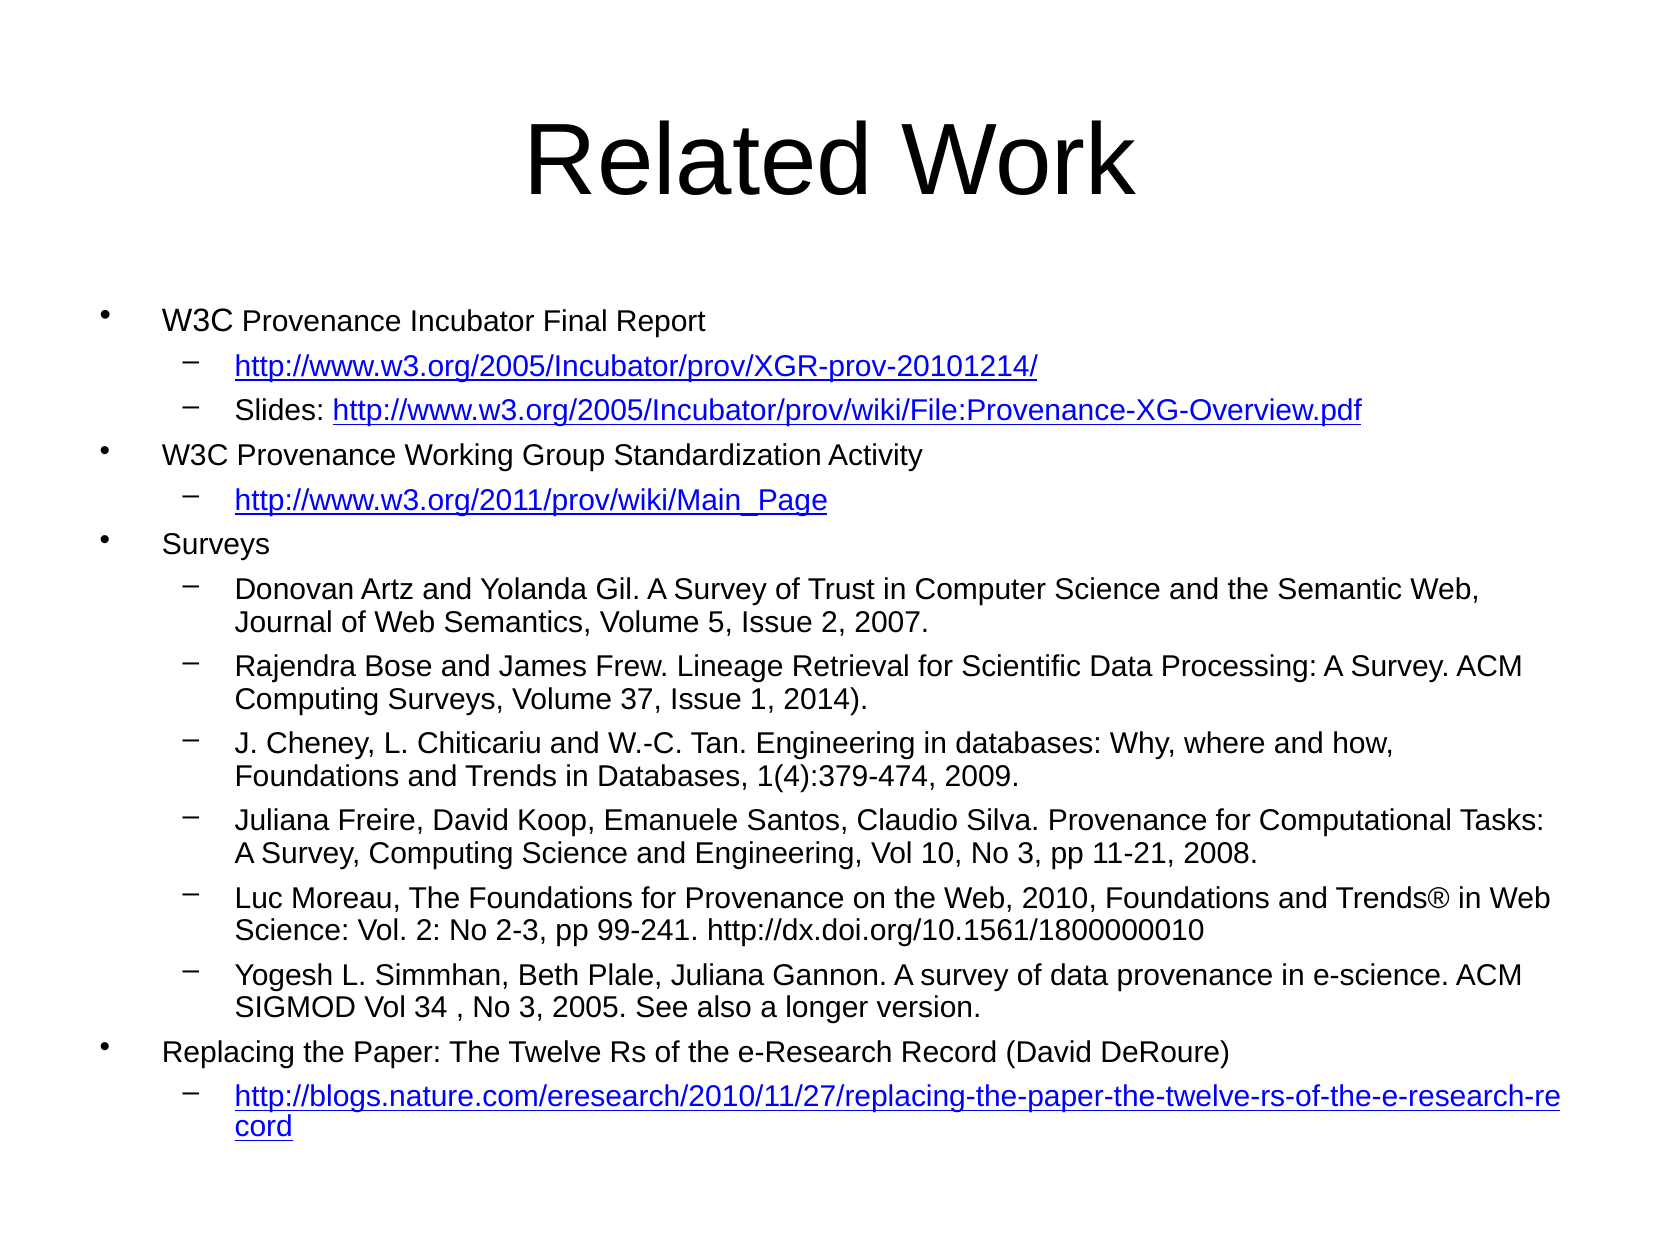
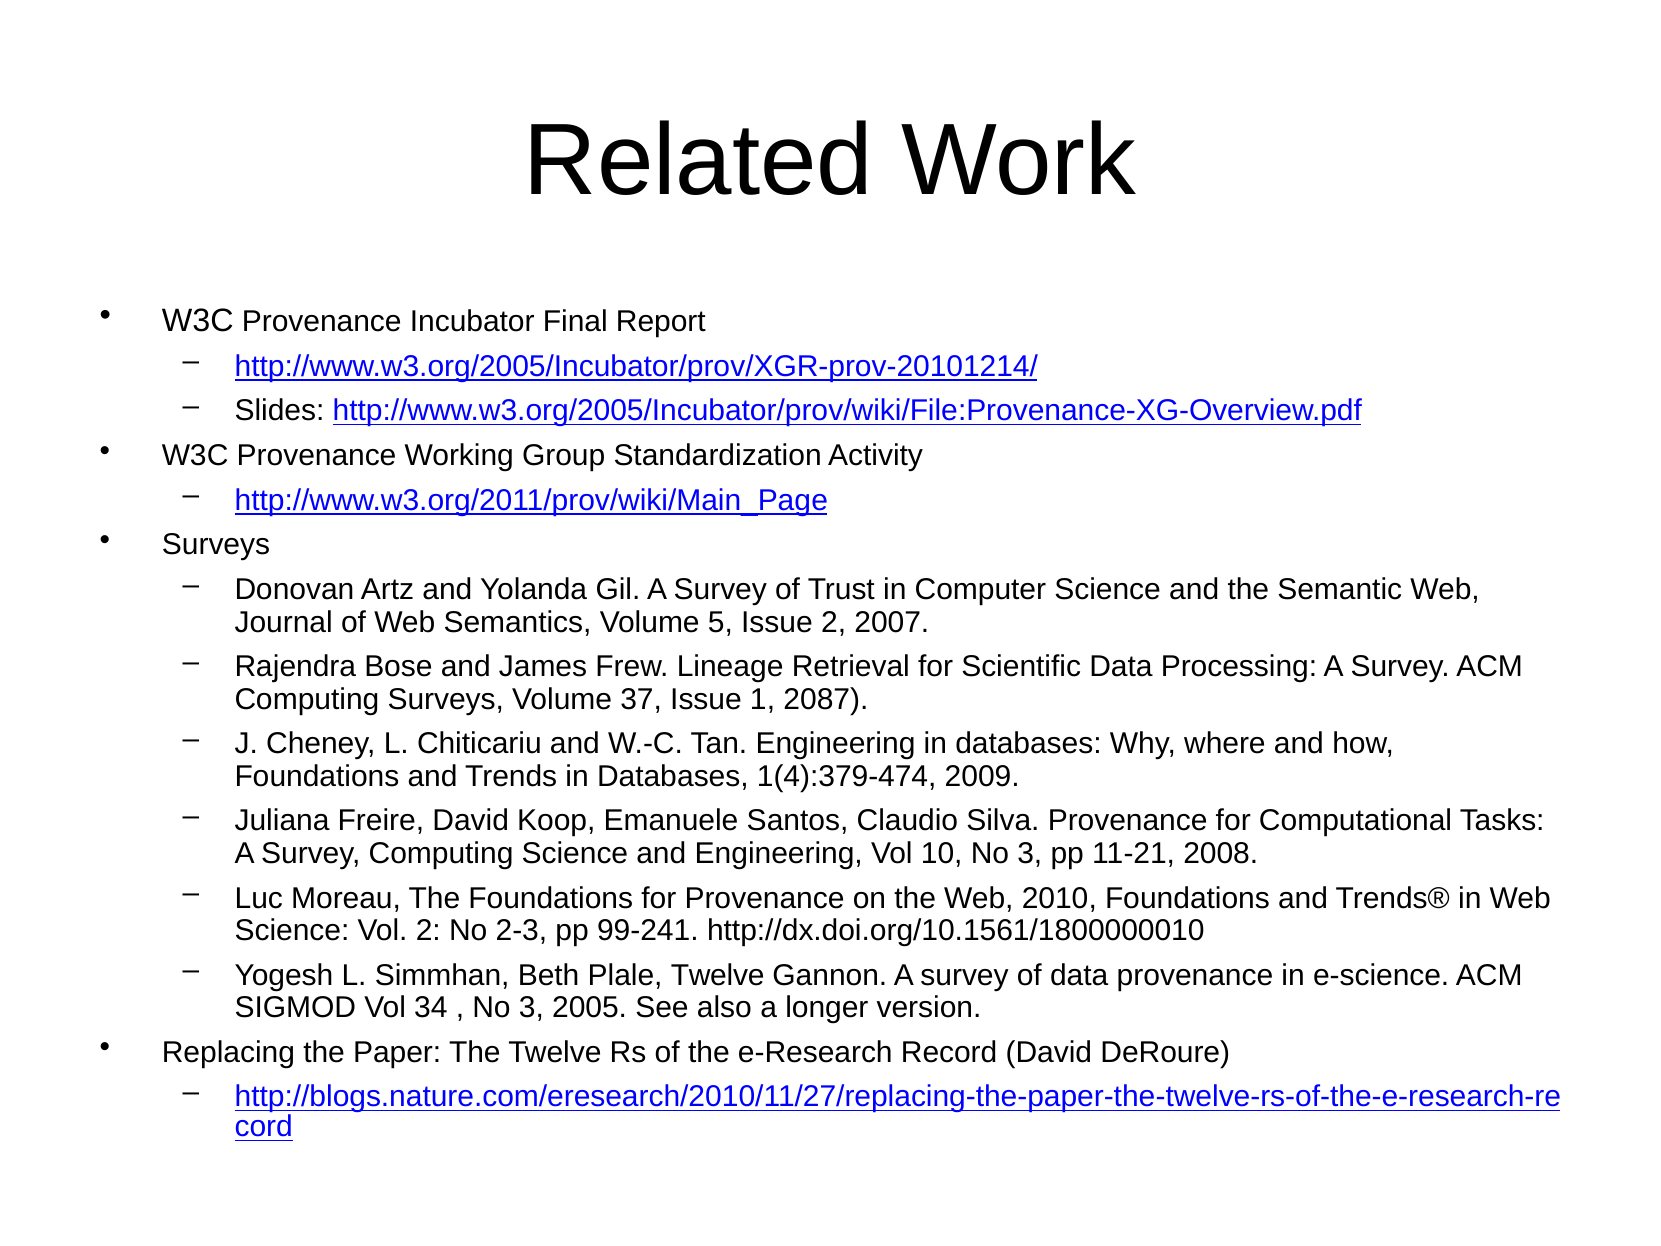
2014: 2014 -> 2087 (826, 699)
Plale Juliana: Juliana -> Twelve (718, 975)
